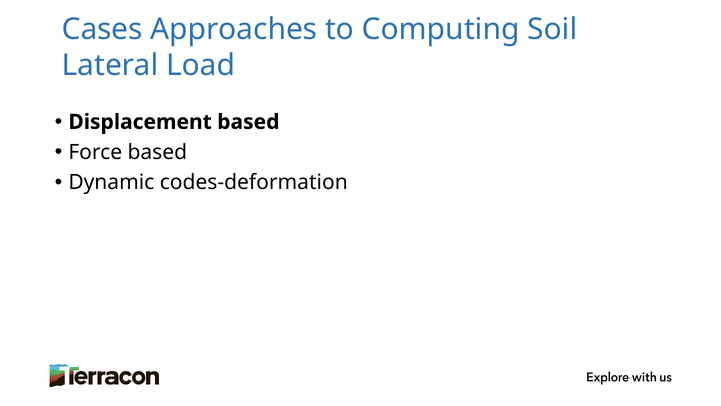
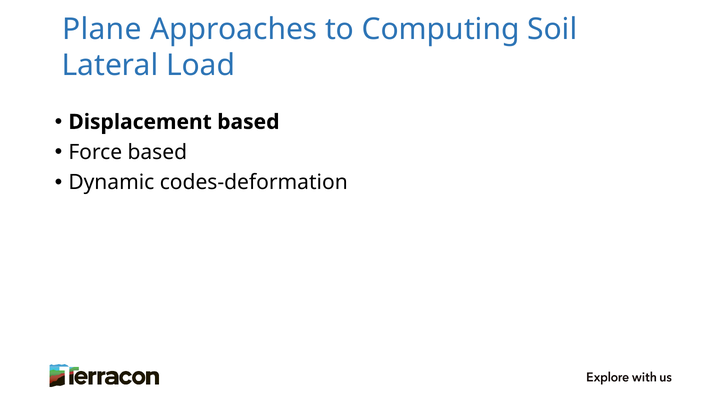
Cases: Cases -> Plane (102, 29)
